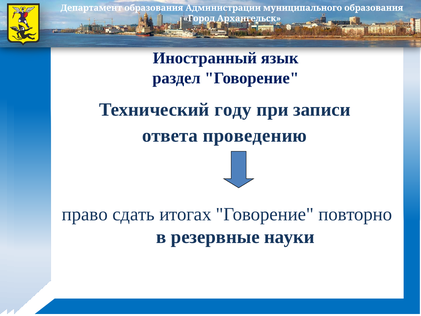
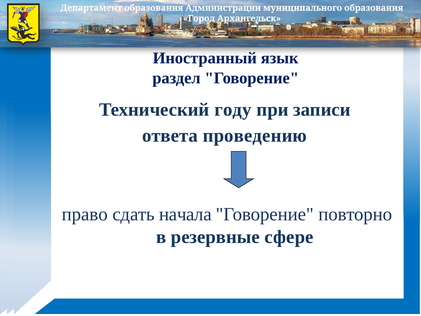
итогах: итогах -> начала (185, 214)
науки: науки -> сфере (289, 237)
